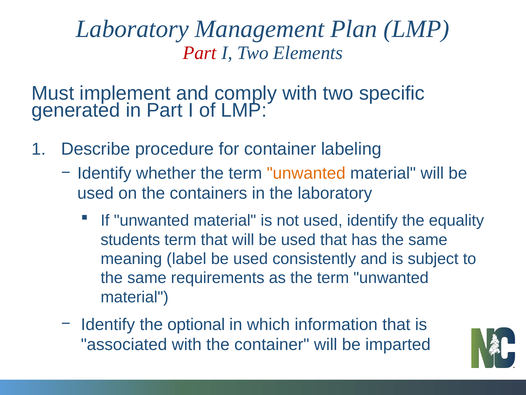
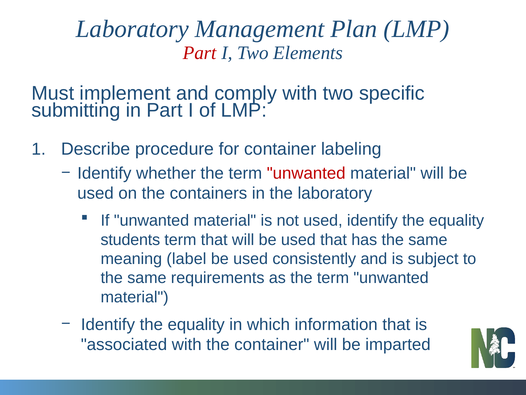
generated: generated -> submitting (76, 110)
unwanted colour: orange -> red (306, 173)
optional: optional -> equality (196, 324)
